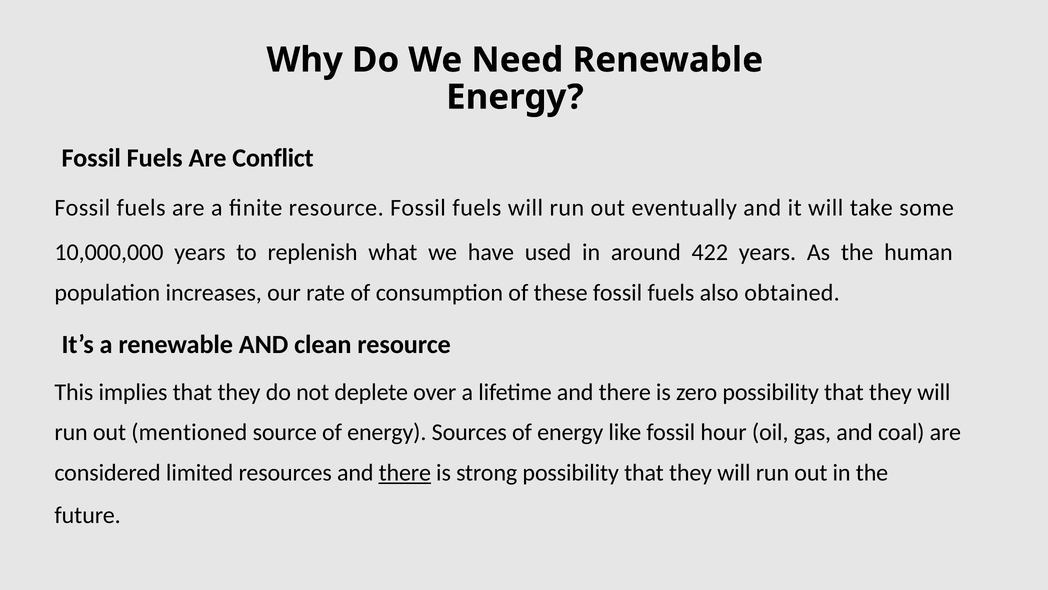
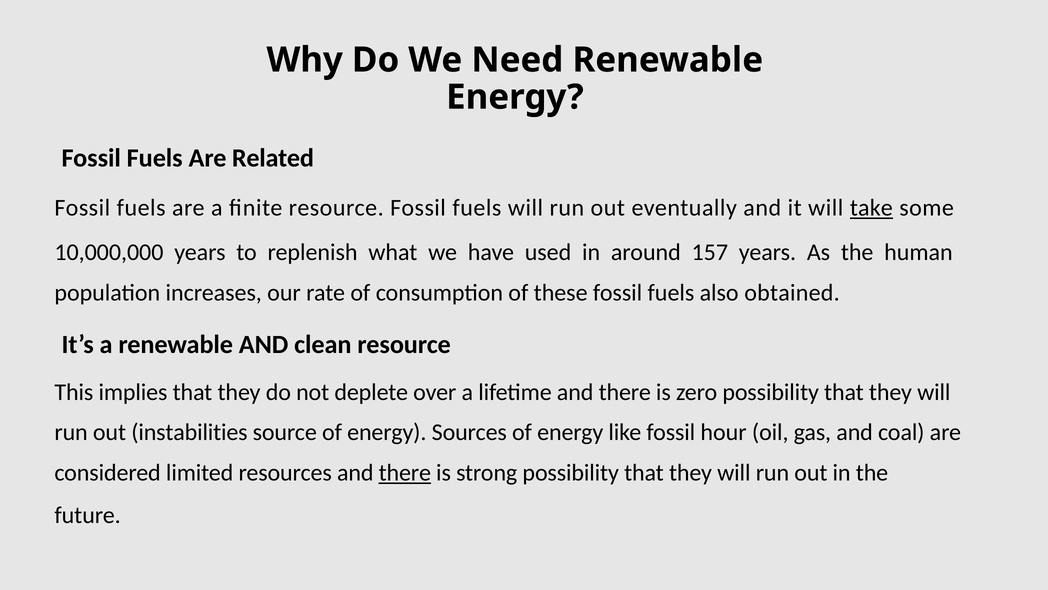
Conflict: Conflict -> Related (273, 158)
take underline: none -> present (871, 208)
422: 422 -> 157 (710, 252)
mentioned: mentioned -> instabilities (189, 432)
